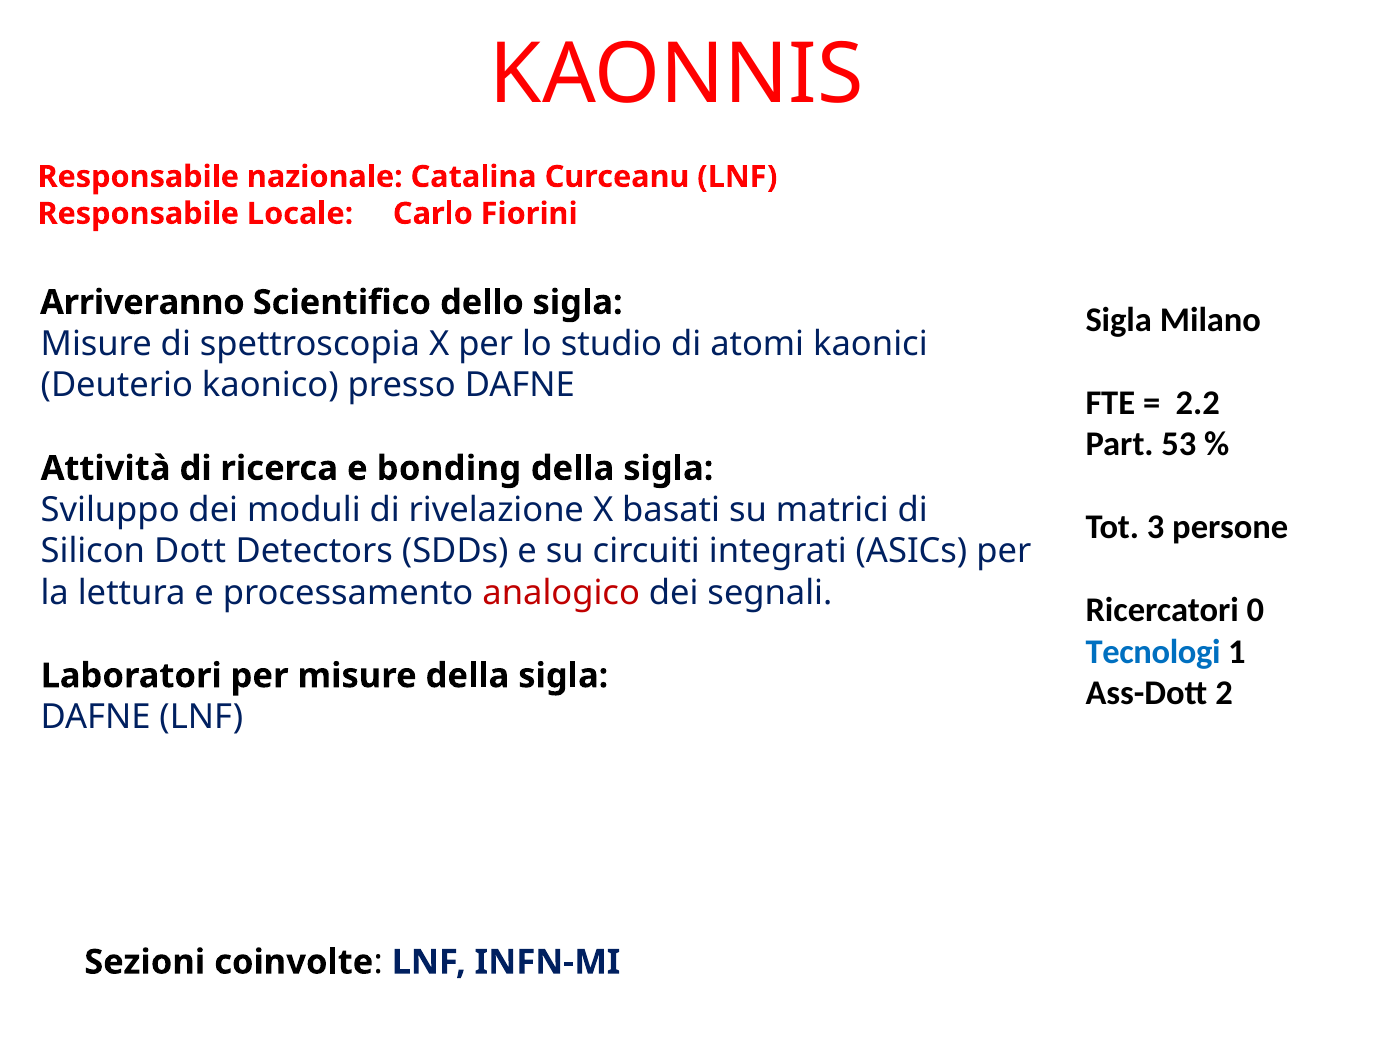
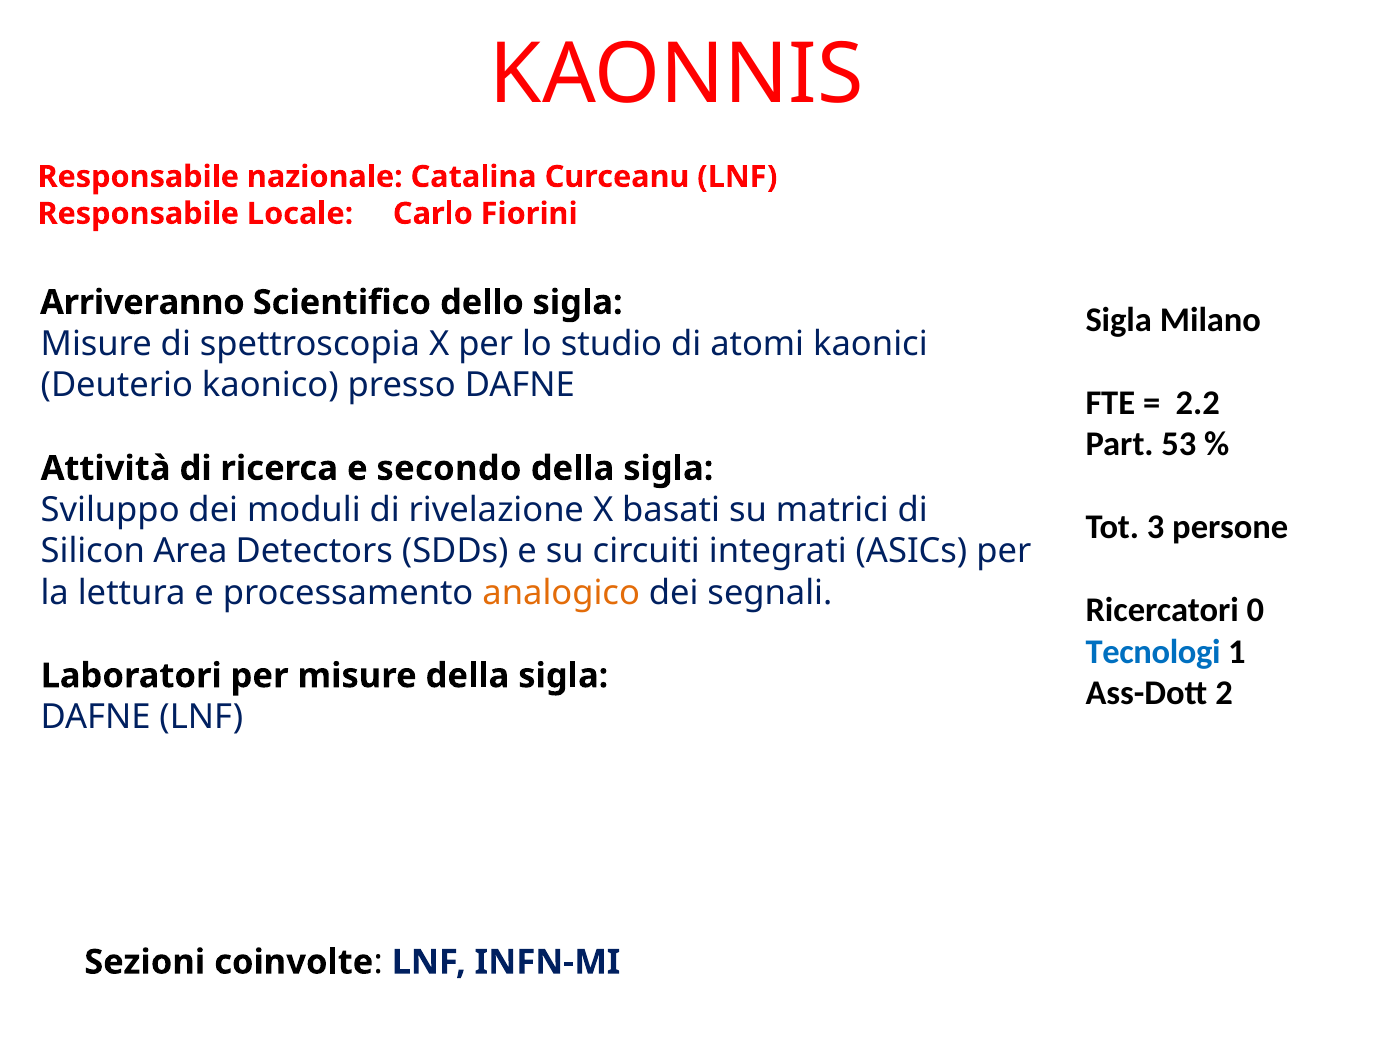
bonding: bonding -> secondo (449, 468)
Dott: Dott -> Area (190, 551)
analogico colour: red -> orange (561, 593)
